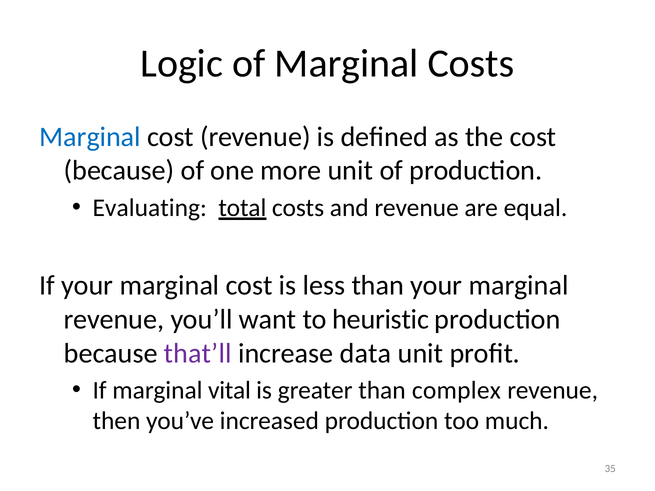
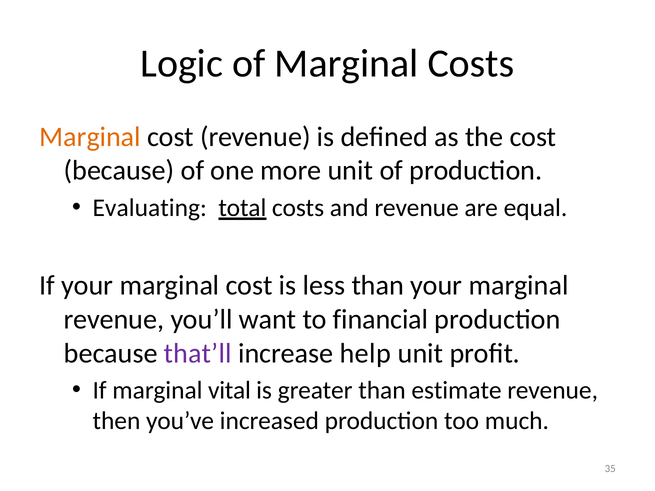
Marginal colour: blue -> orange (90, 137)
heuristic: heuristic -> financial (381, 320)
data: data -> help (365, 353)
complex: complex -> estimate (457, 391)
